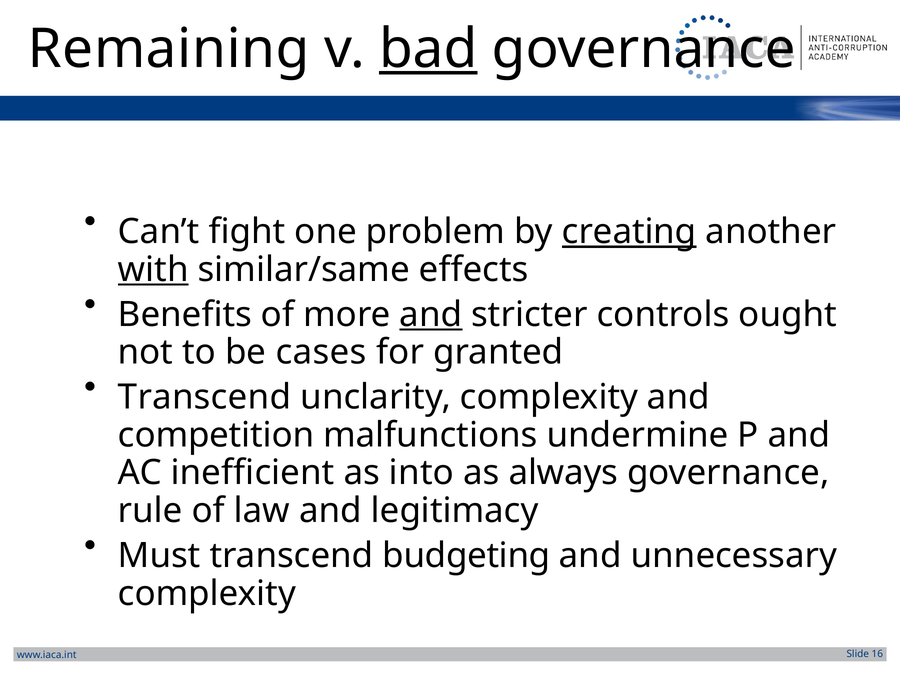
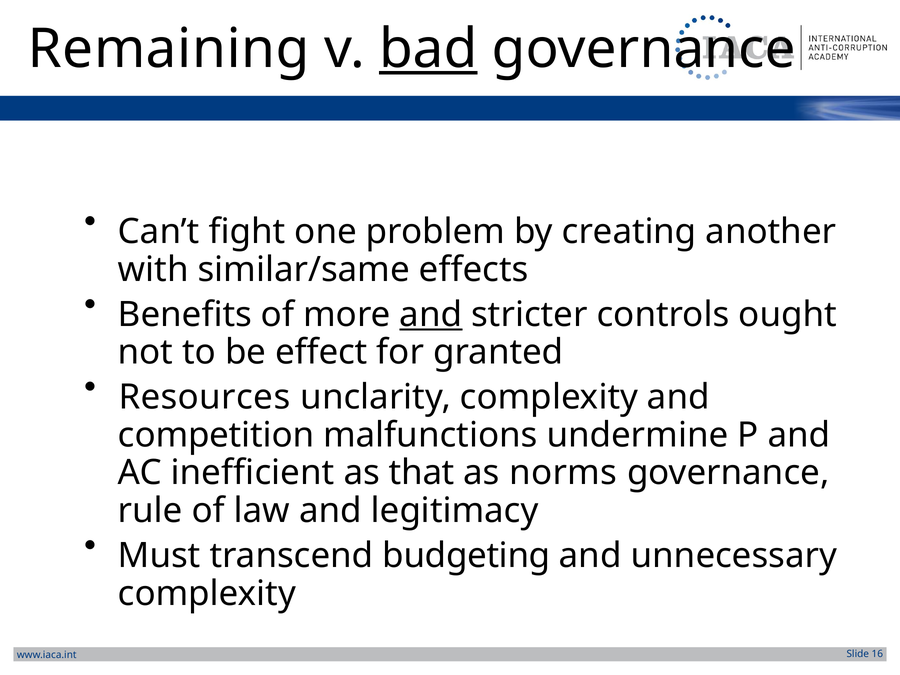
creating underline: present -> none (629, 232)
with underline: present -> none (153, 270)
cases: cases -> effect (321, 352)
Transcend: Transcend -> Resources (204, 397)
into: into -> that (422, 473)
always: always -> norms (563, 473)
